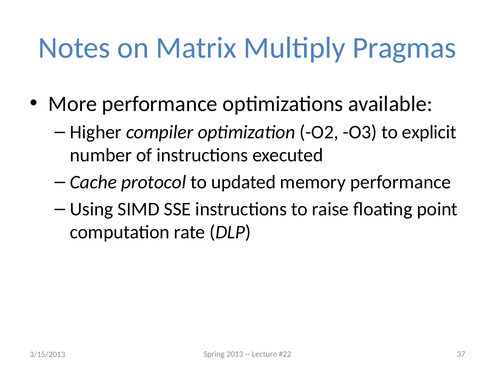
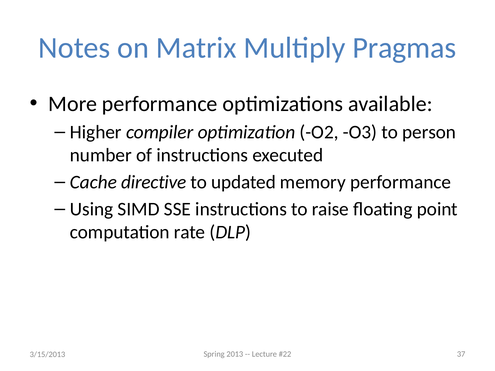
explicit: explicit -> person (429, 132)
protocol: protocol -> directive (154, 182)
